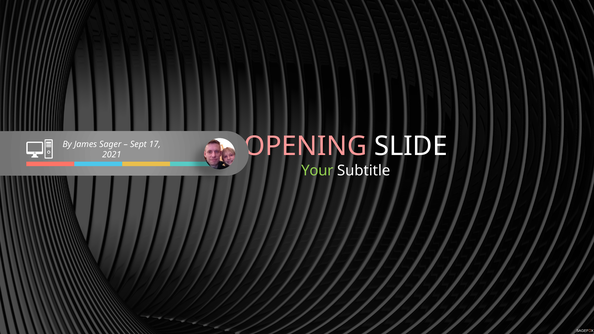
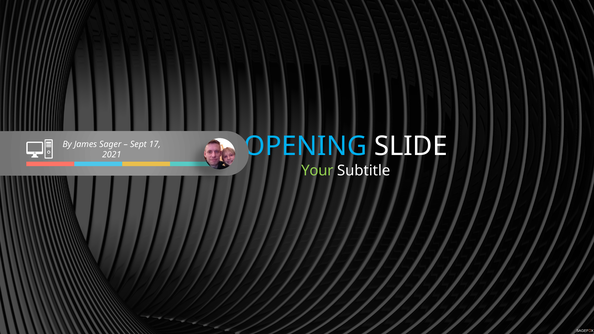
OPENING colour: pink -> light blue (305, 146)
